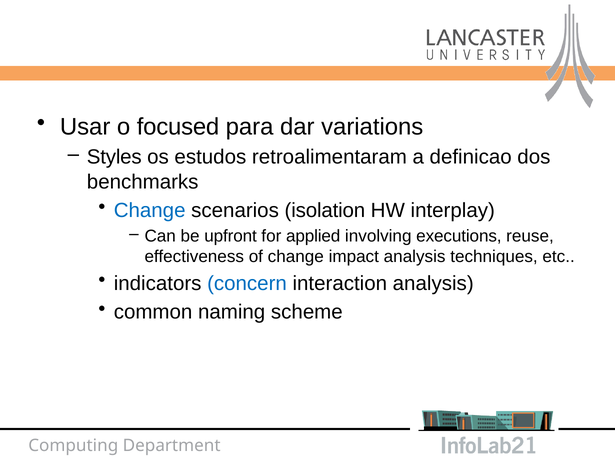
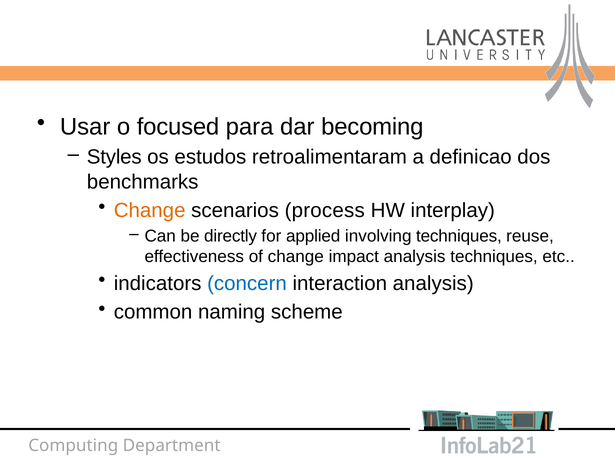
variations: variations -> becoming (372, 127)
Change colour: blue -> orange (150, 211)
isolation: isolation -> process (325, 211)
upfront: upfront -> directly (231, 236)
involving executions: executions -> techniques (459, 236)
